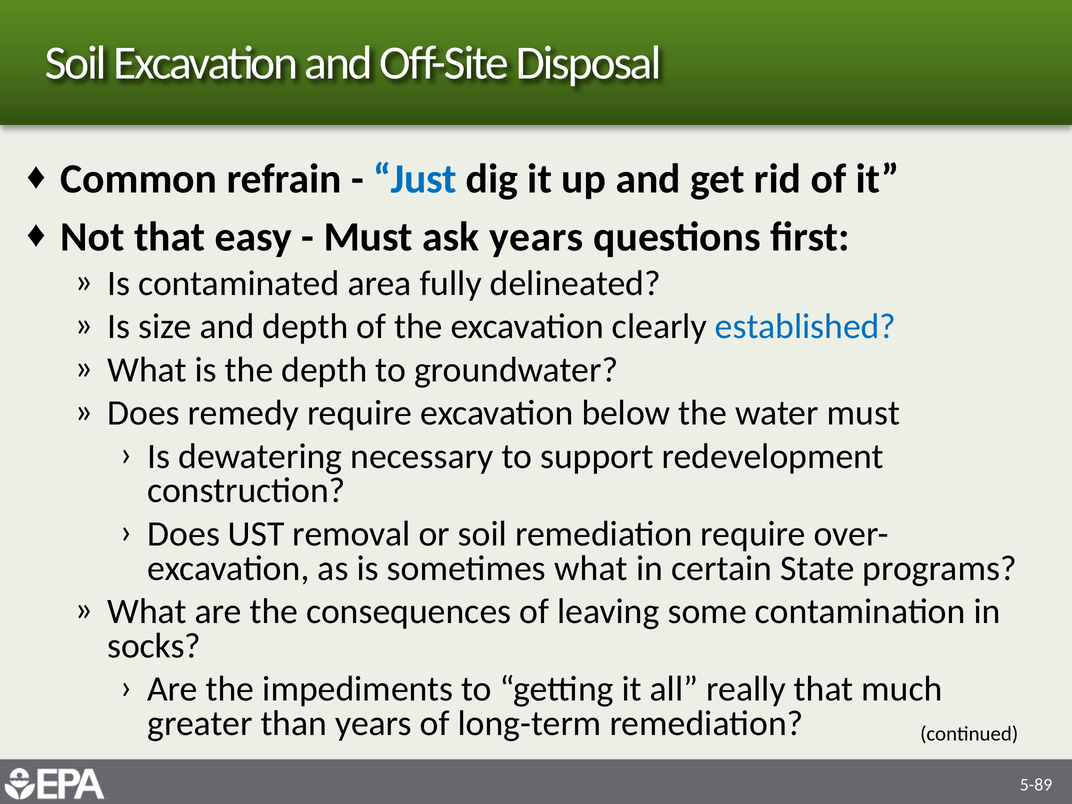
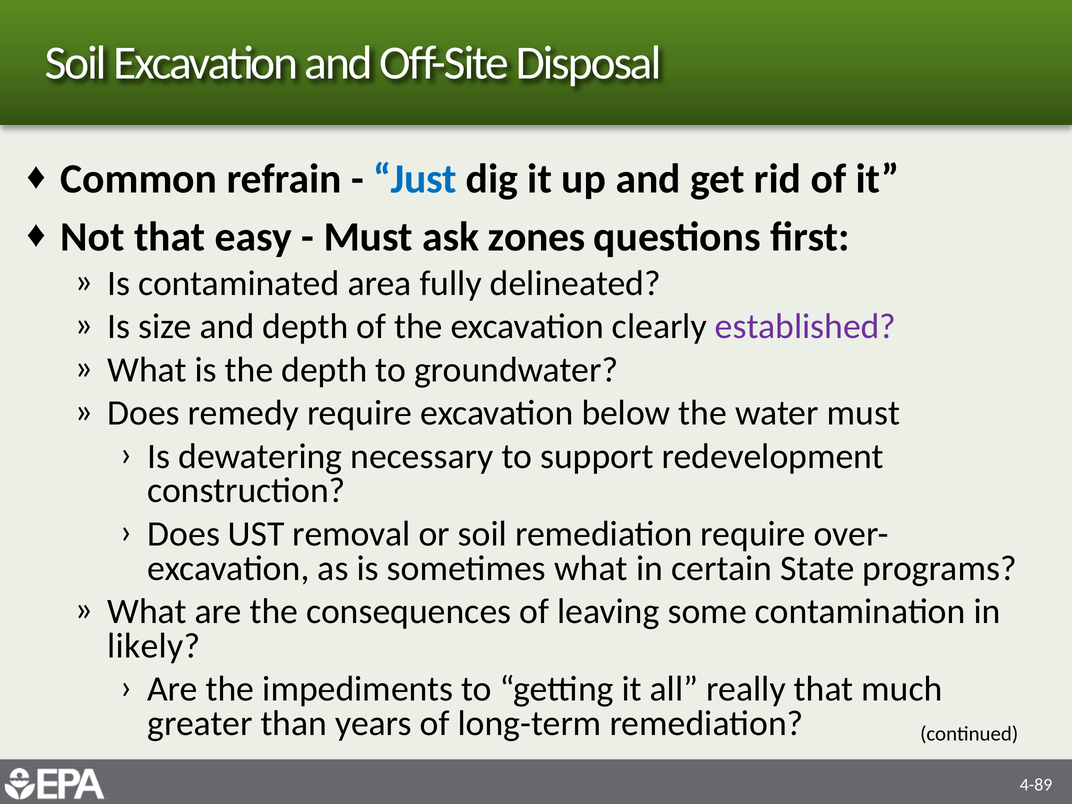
ask years: years -> zones (537, 237)
established colour: blue -> purple (805, 327)
socks: socks -> likely (154, 646)
5-89: 5-89 -> 4-89 (1036, 785)
